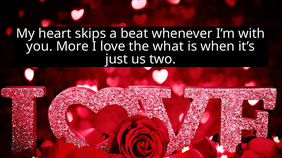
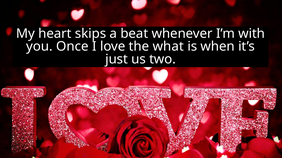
More: More -> Once (72, 47)
